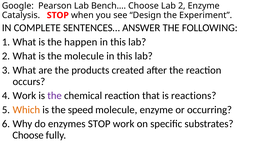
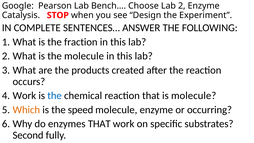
happen: happen -> fraction (81, 42)
the colour: purple -> blue (55, 96)
is reactions: reactions -> molecule (194, 96)
enzymes STOP: STOP -> THAT (99, 124)
Choose: Choose -> Second (28, 135)
